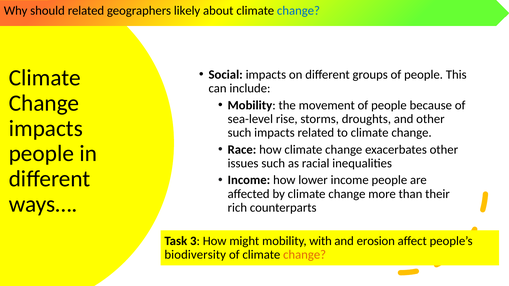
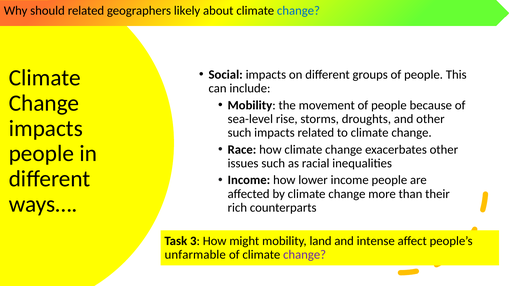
with: with -> land (321, 241)
erosion: erosion -> intense (376, 241)
biodiversity: biodiversity -> unfarmable (195, 255)
change colour: orange -> purple (305, 255)
